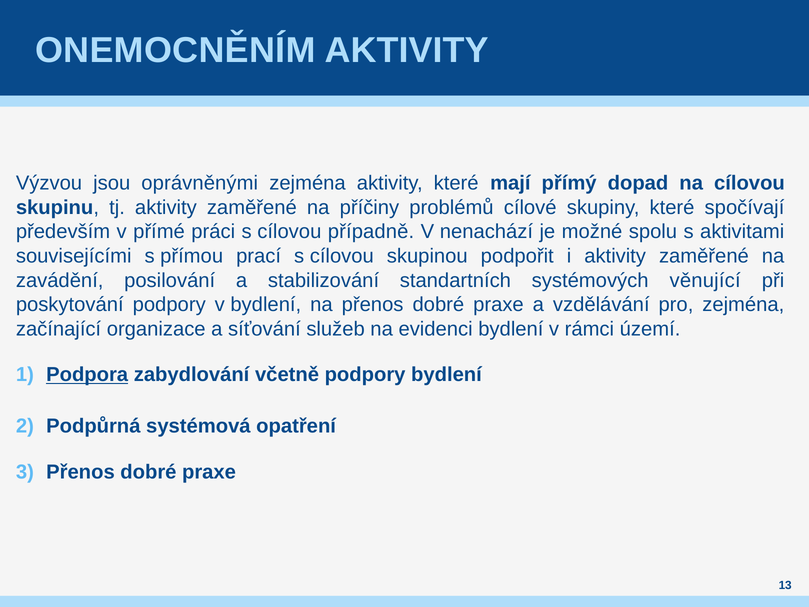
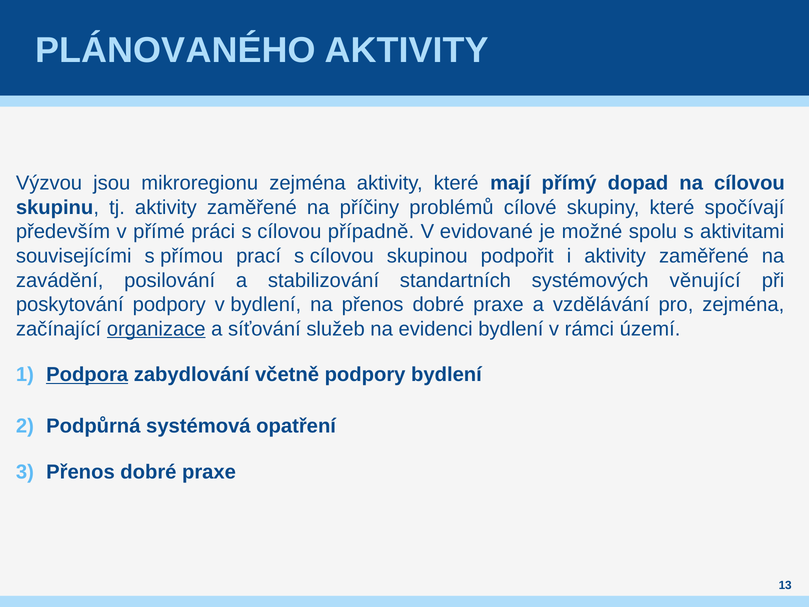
ONEMOCNĚNÍM: ONEMOCNĚNÍM -> PLÁNOVANÉHO (175, 50)
oprávněnými: oprávněnými -> mikroregionu (200, 183)
nenachází: nenachází -> evidované (486, 232)
organizace underline: none -> present (156, 329)
